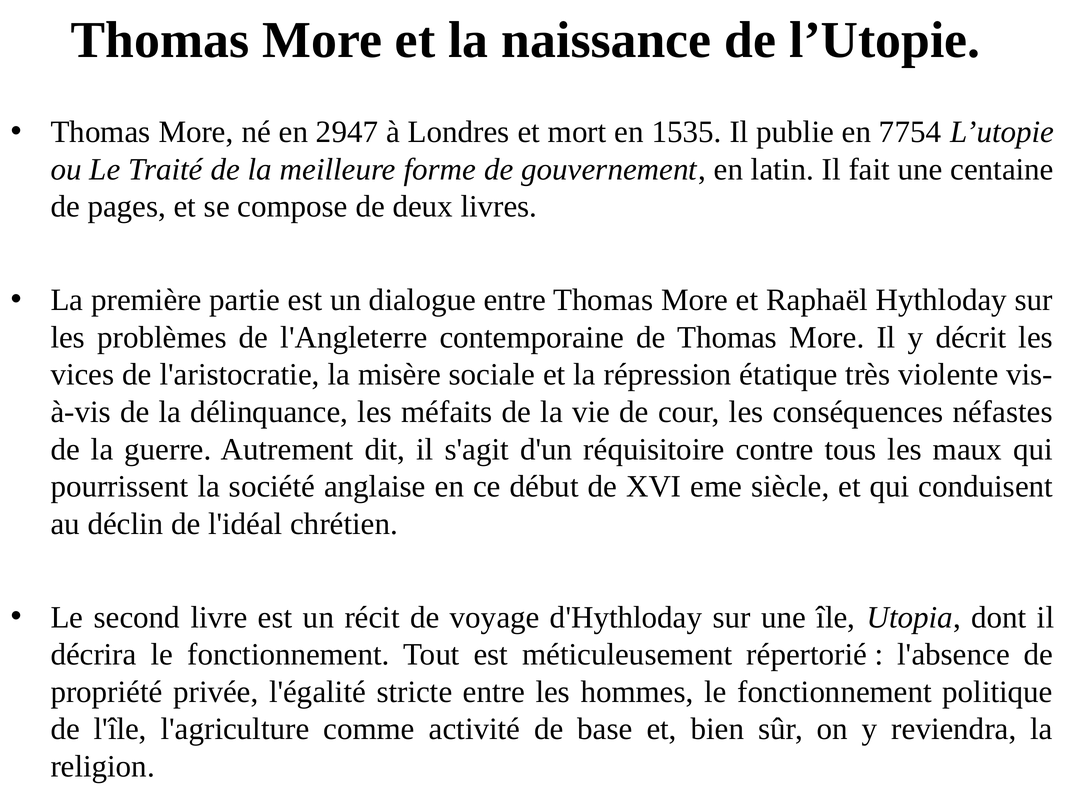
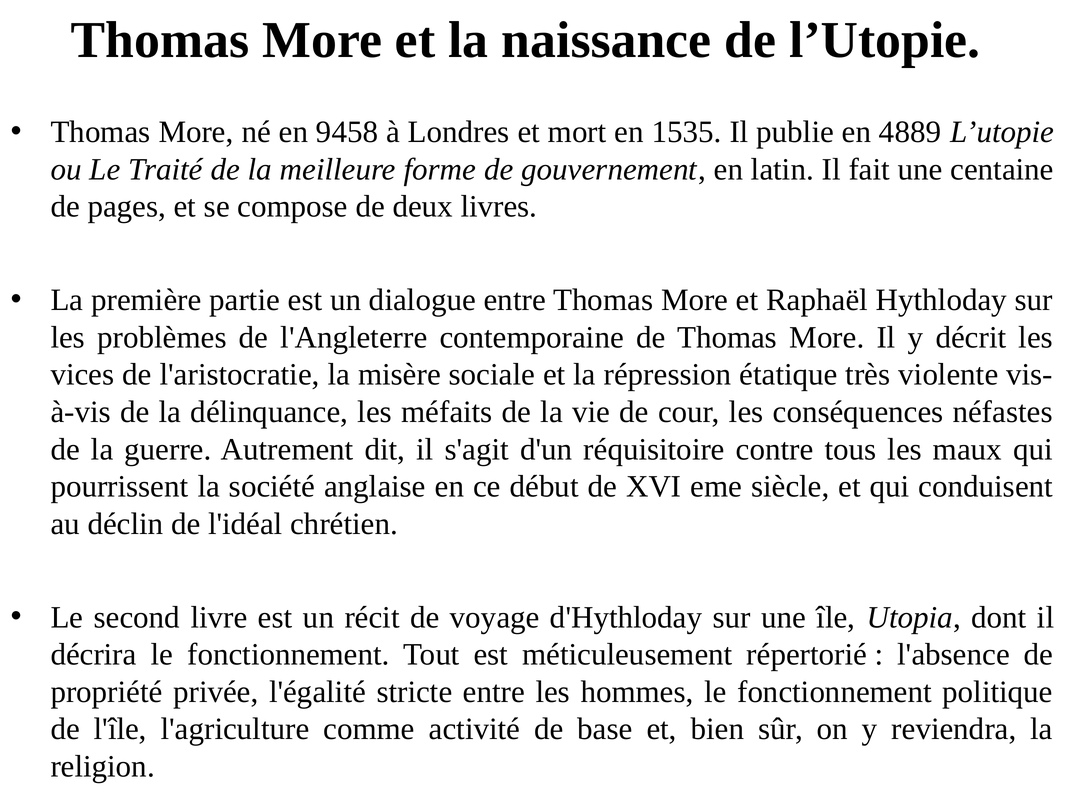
2947: 2947 -> 9458 (347, 132)
7754: 7754 -> 4889 (910, 132)
